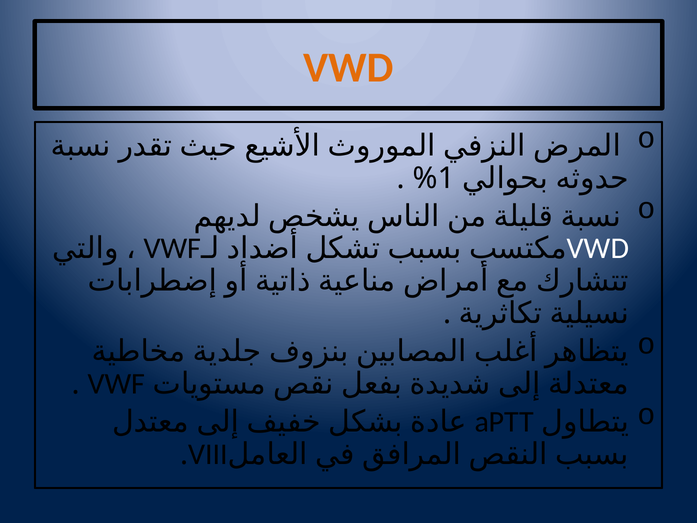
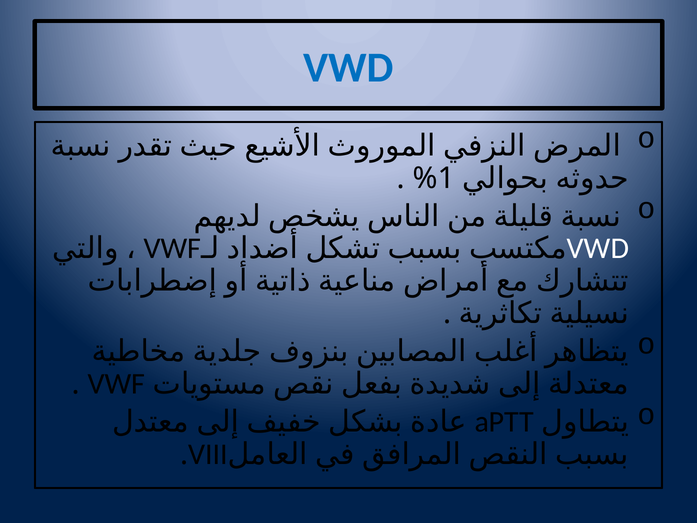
VWD colour: orange -> blue (348, 67)
